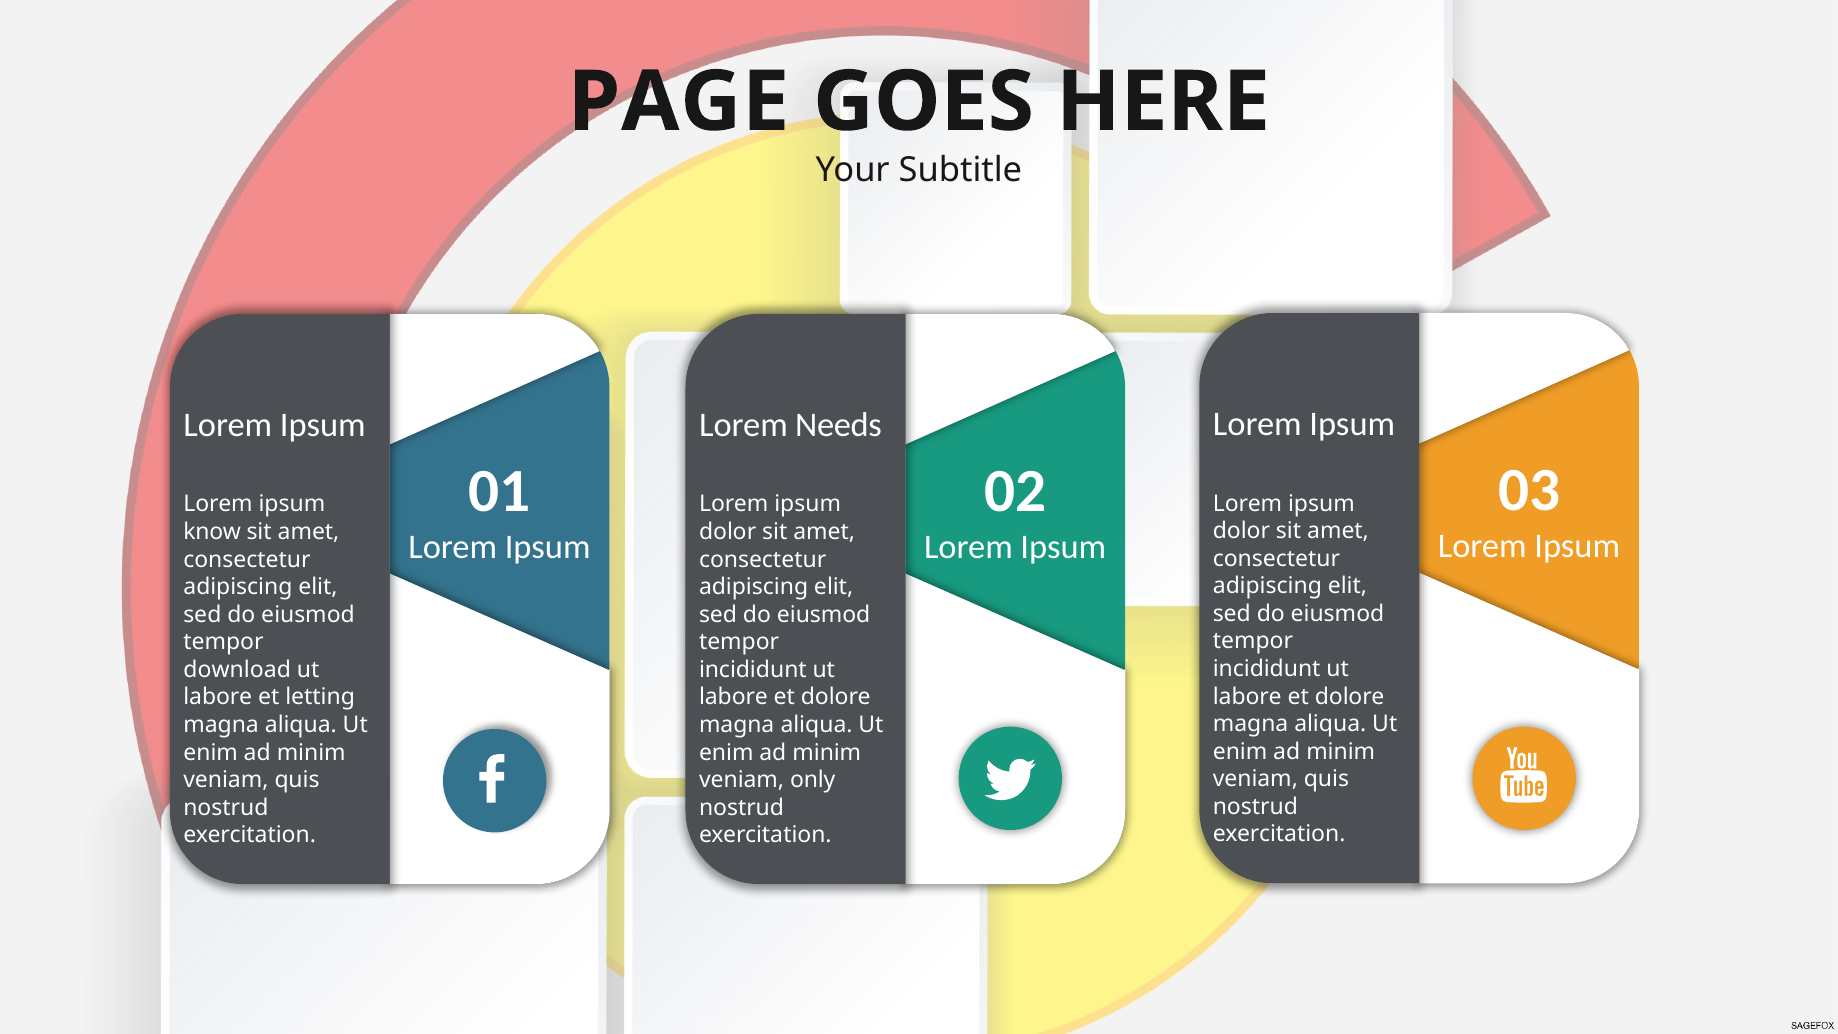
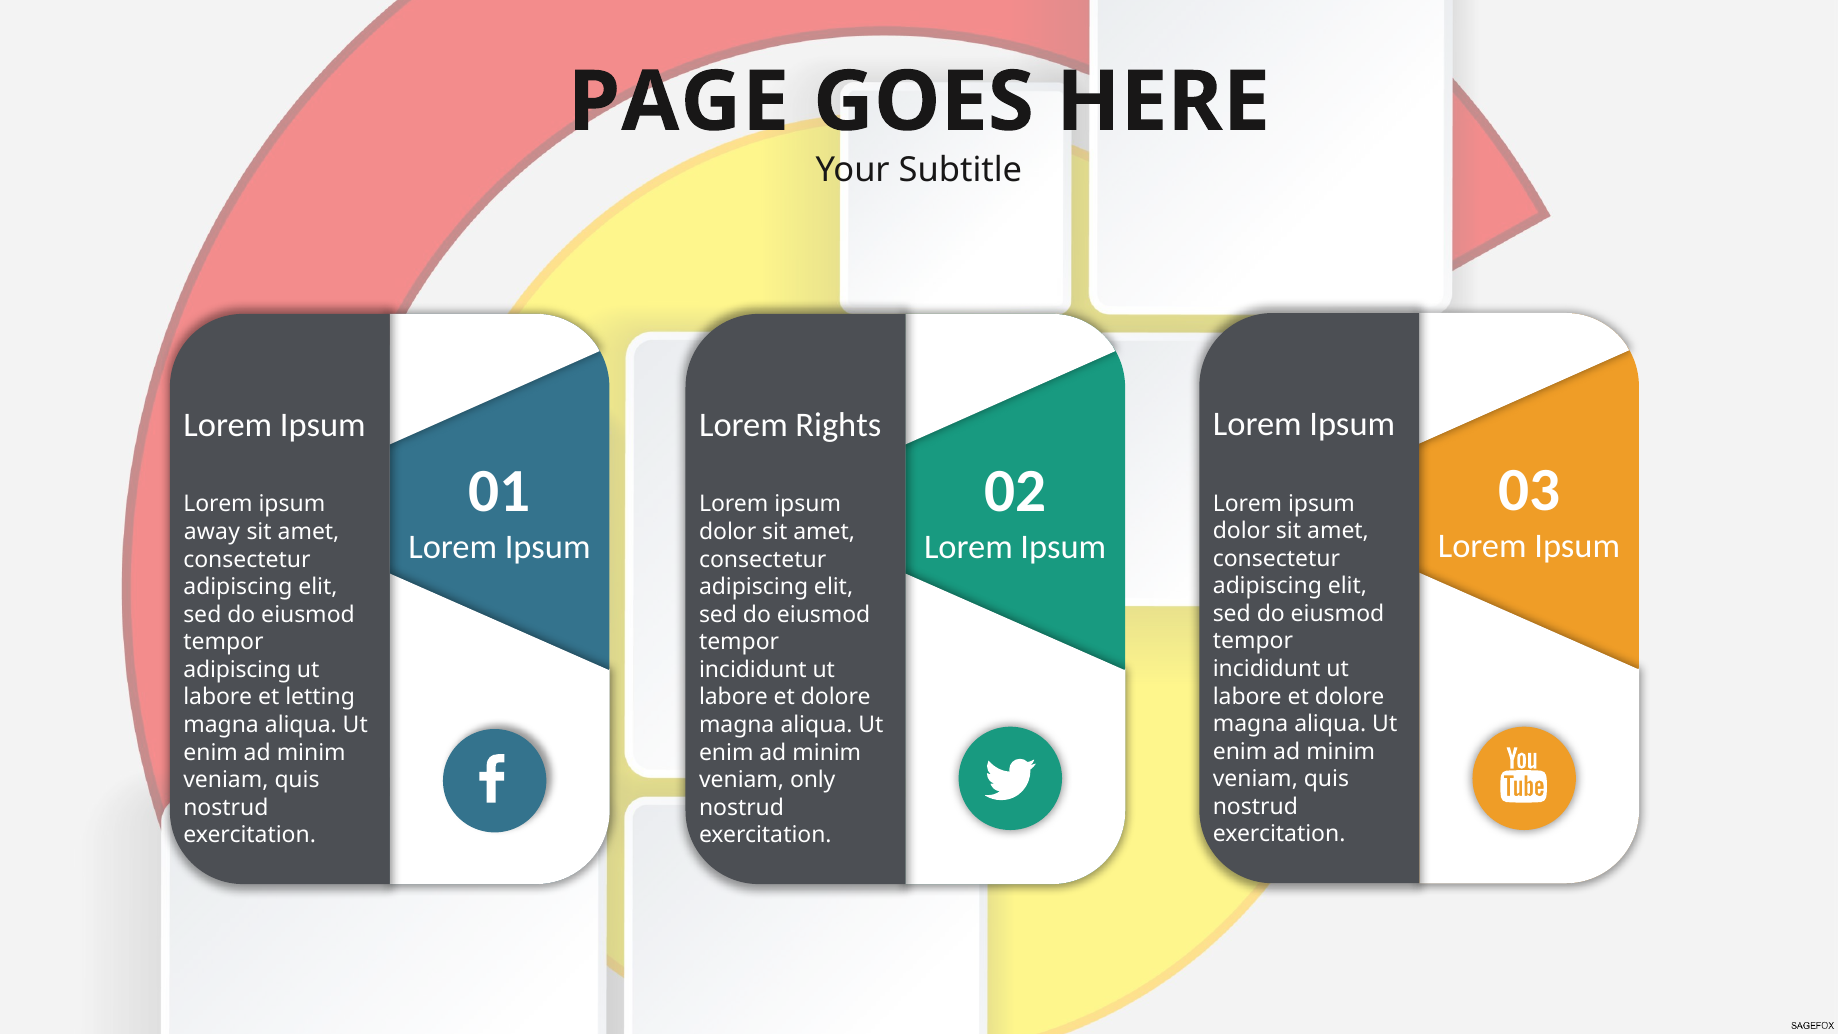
Needs: Needs -> Rights (838, 425)
know: know -> away (212, 532)
download: download -> adipiscing (237, 670)
